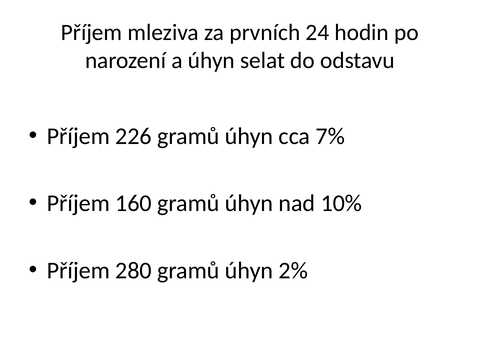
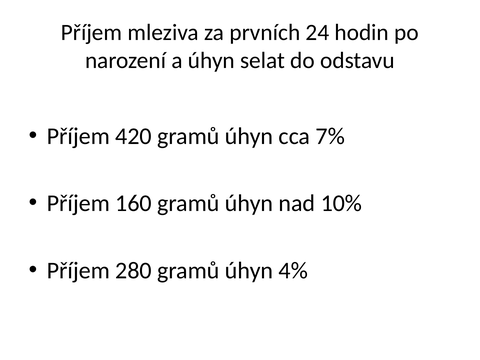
226: 226 -> 420 (133, 136)
2%: 2% -> 4% (293, 270)
